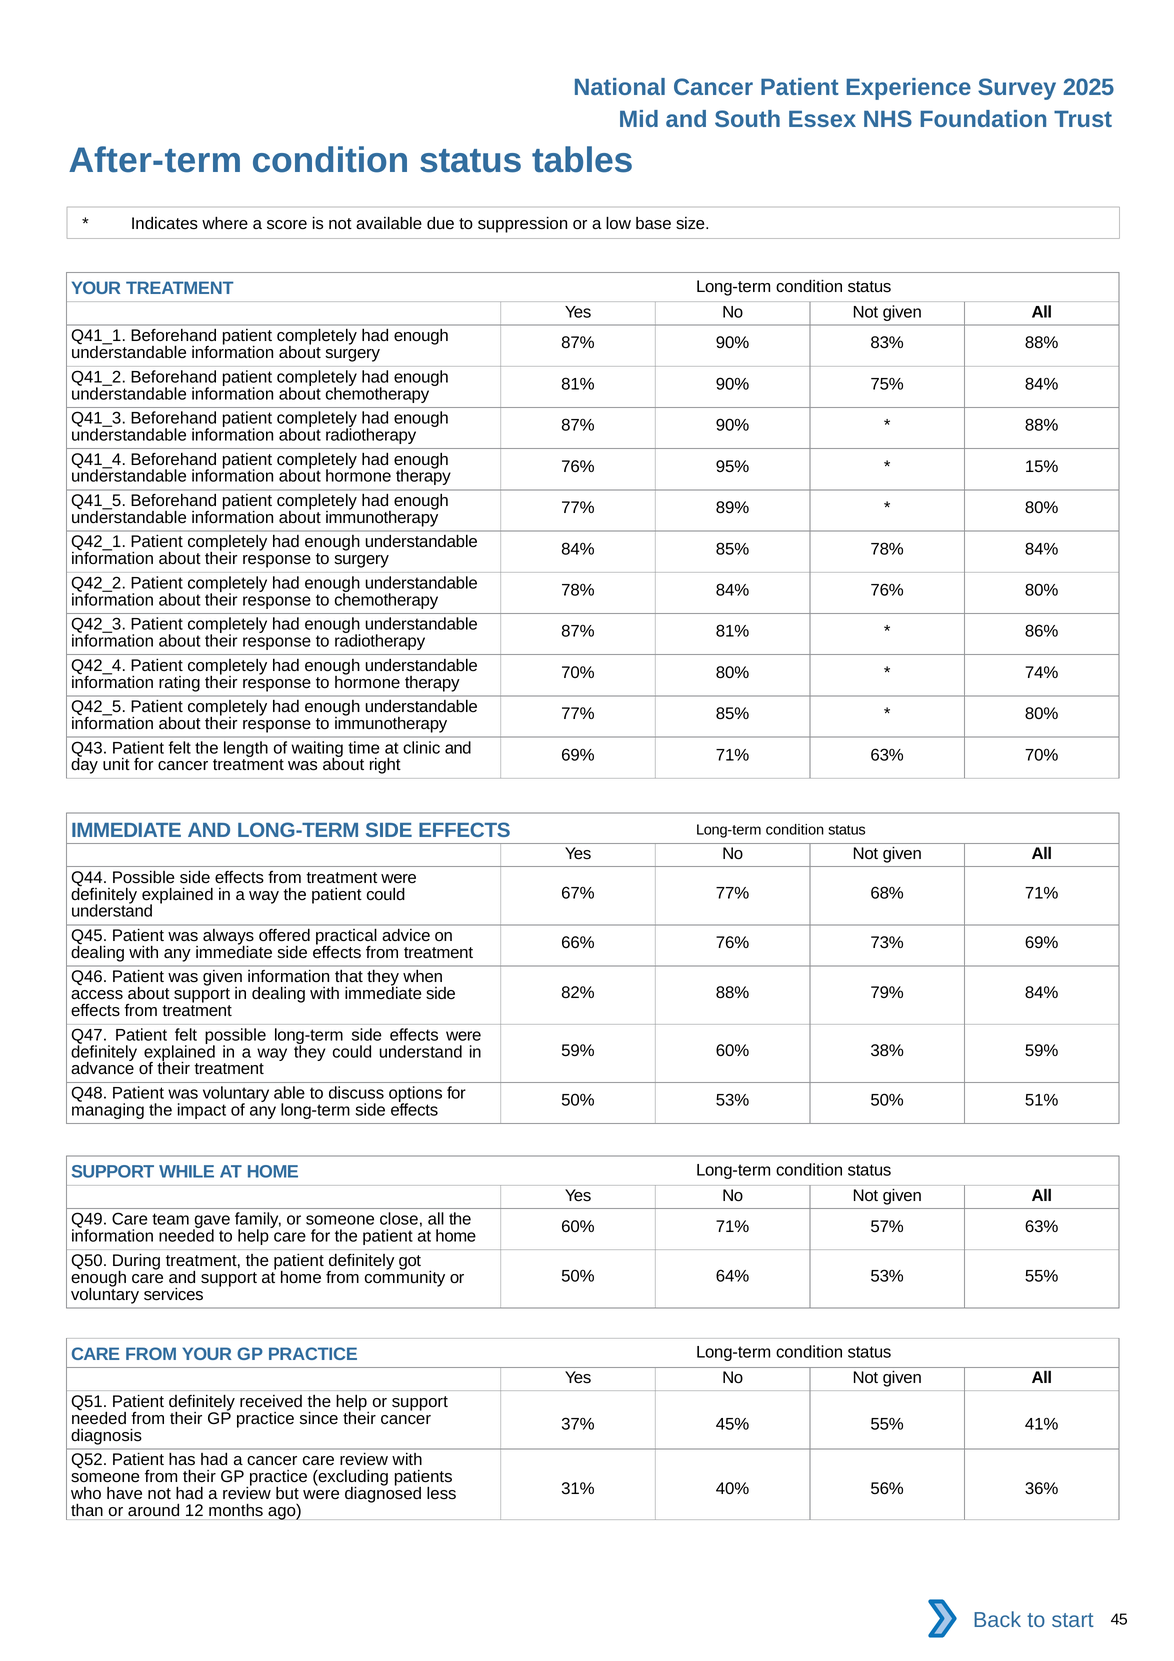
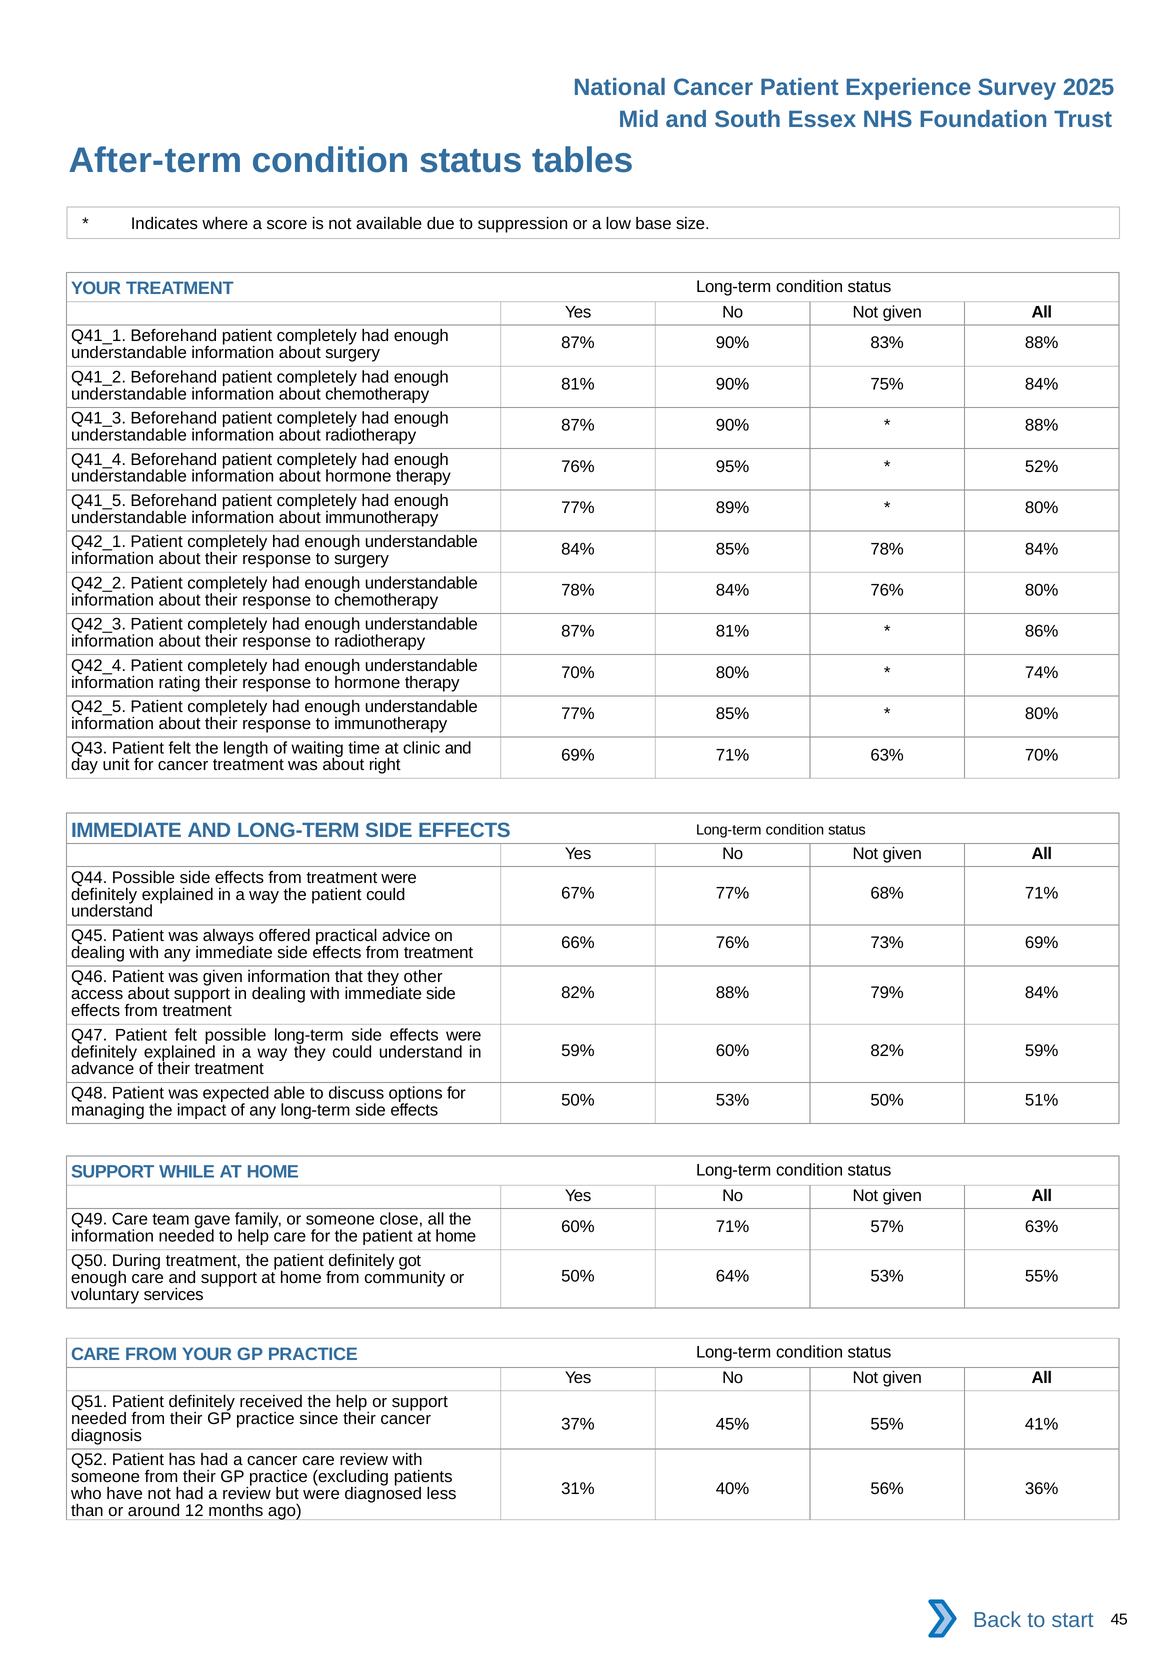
15%: 15% -> 52% (1042, 467)
when: when -> other (423, 977)
60% 38%: 38% -> 82% (887, 1051)
was voluntary: voluntary -> expected (236, 1093)
